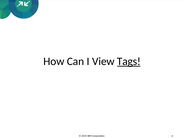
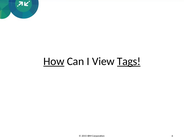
How underline: none -> present (54, 61)
